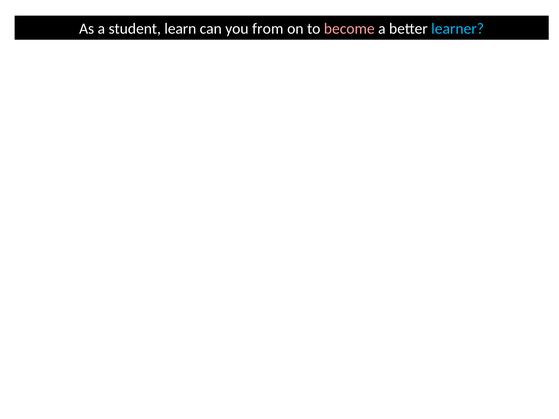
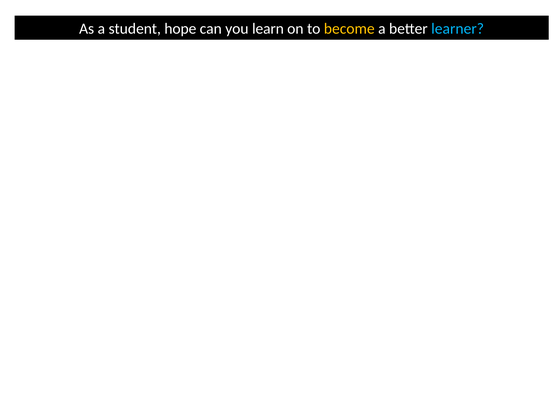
learn: learn -> hope (180, 29)
from: from -> learn (268, 29)
become colour: pink -> yellow (349, 29)
